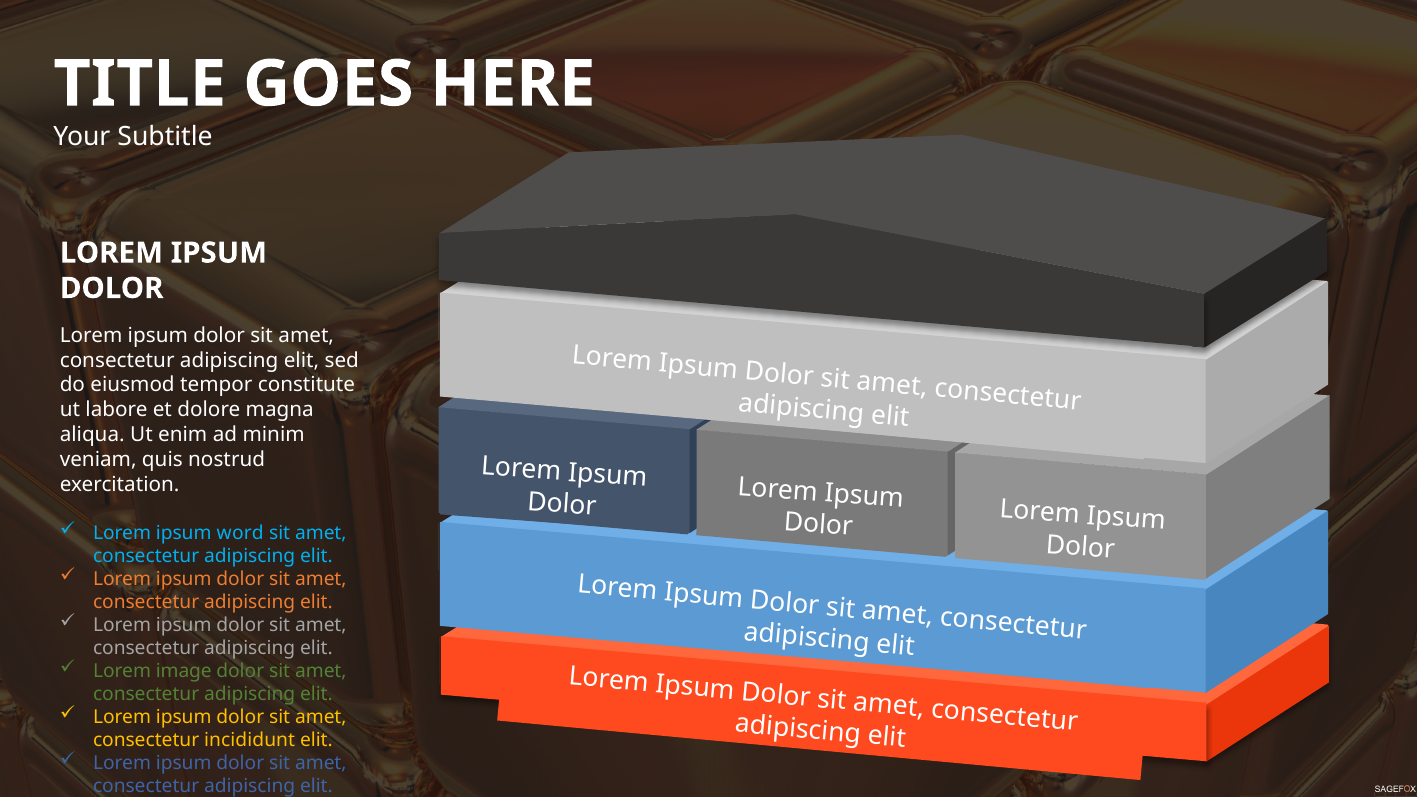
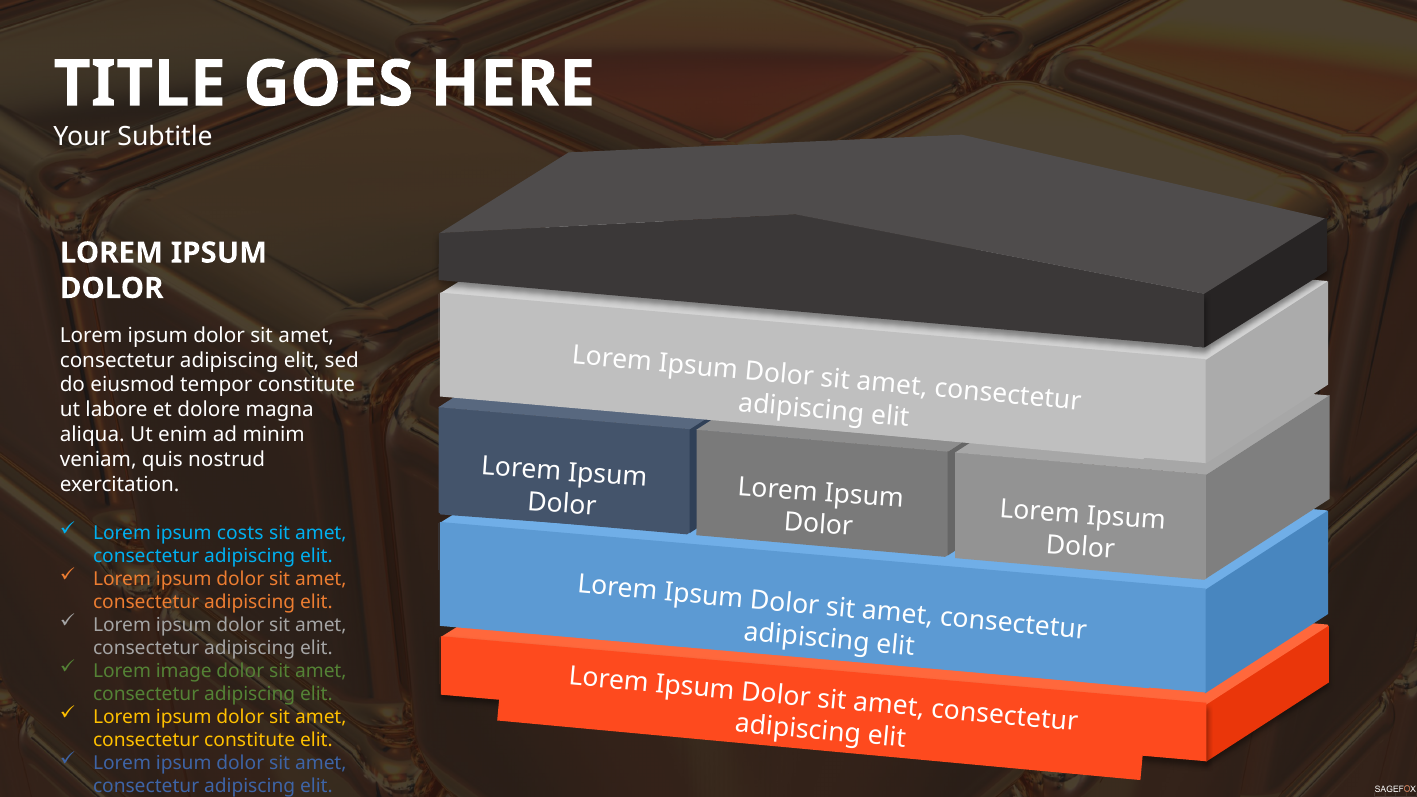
word: word -> costs (240, 533)
consectetur incididunt: incididunt -> constitute (250, 741)
